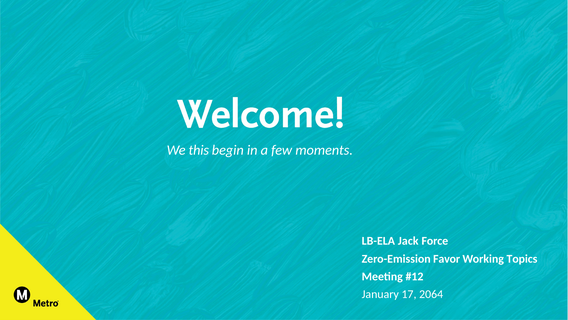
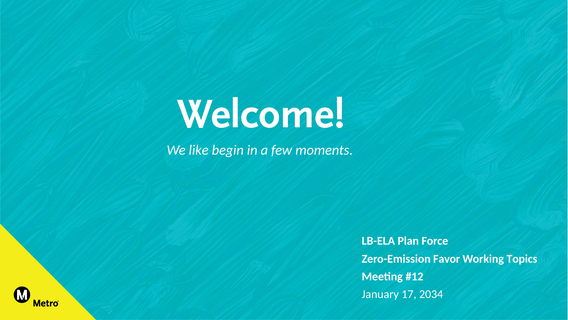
this: this -> like (199, 150)
Jack: Jack -> Plan (408, 241)
2064: 2064 -> 2034 (431, 294)
